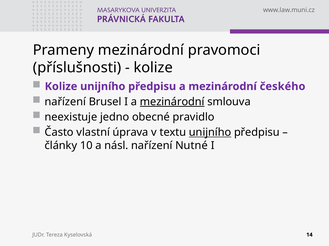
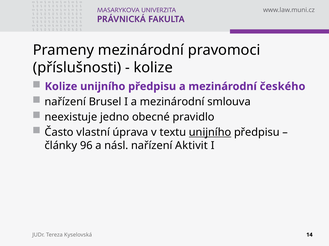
mezinárodní underline: present -> none (172, 102)
10: 10 -> 96 (86, 146)
Nutné: Nutné -> Aktivit (192, 146)
